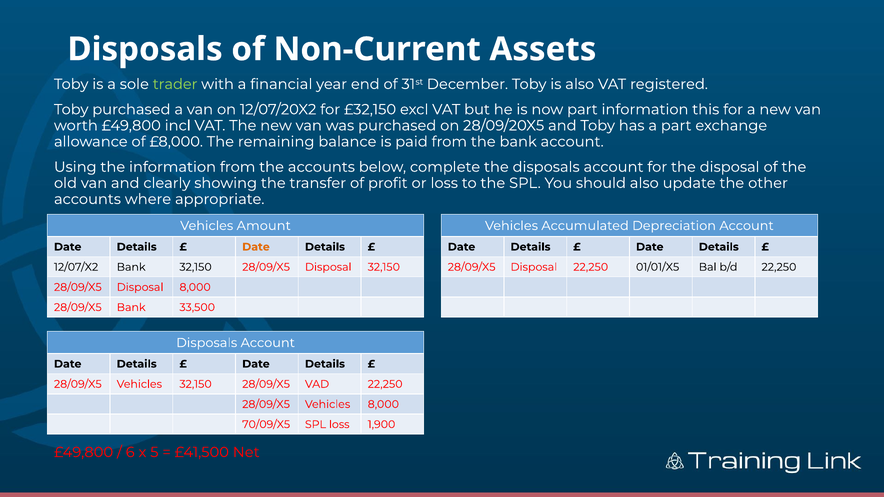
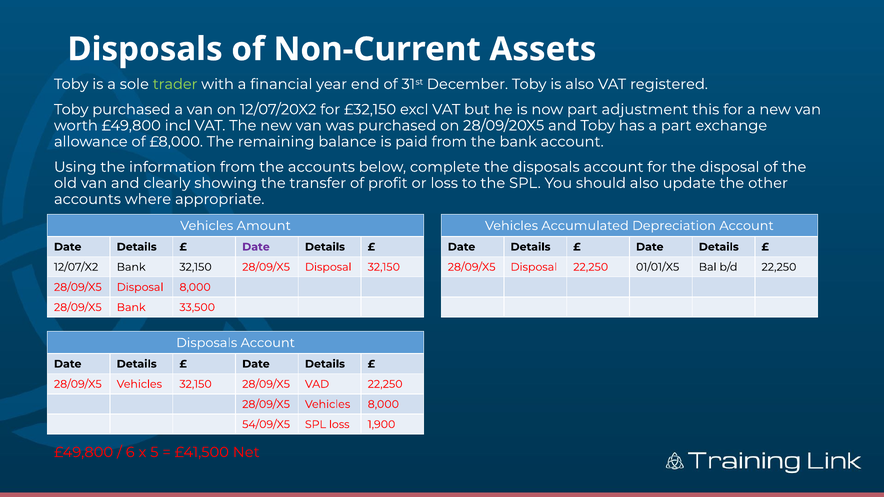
part information: information -> adjustment (645, 110)
Date colour: orange -> purple (256, 247)
70/09/X5: 70/09/X5 -> 54/09/X5 (266, 425)
